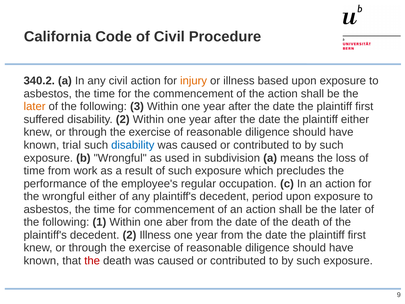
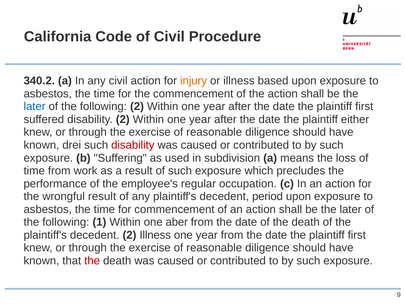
later colour: orange -> blue (35, 106)
following 3: 3 -> 2 (137, 106)
trial: trial -> drei (72, 145)
disability colour: blue -> red (133, 145)
b Wrongful: Wrongful -> Suffering (120, 158)
wrongful either: either -> result (102, 196)
